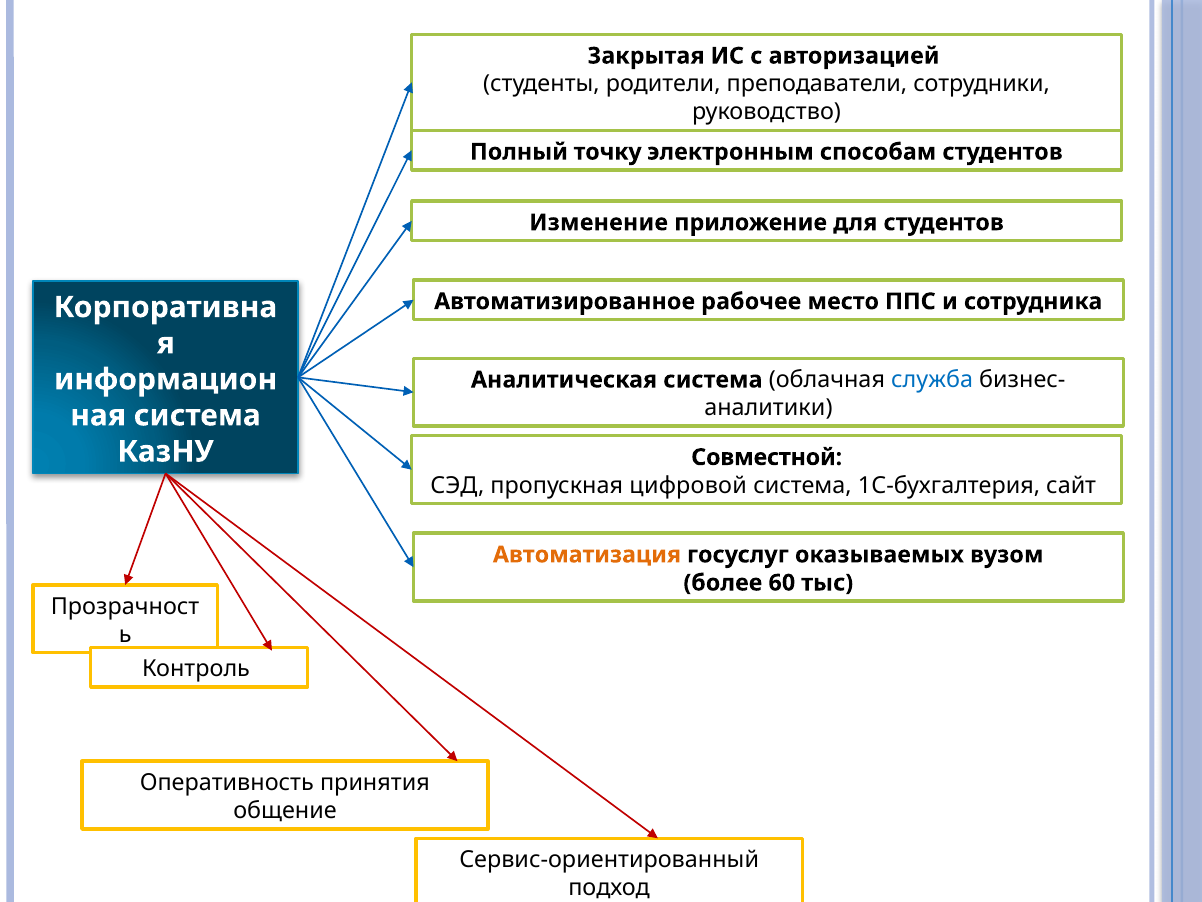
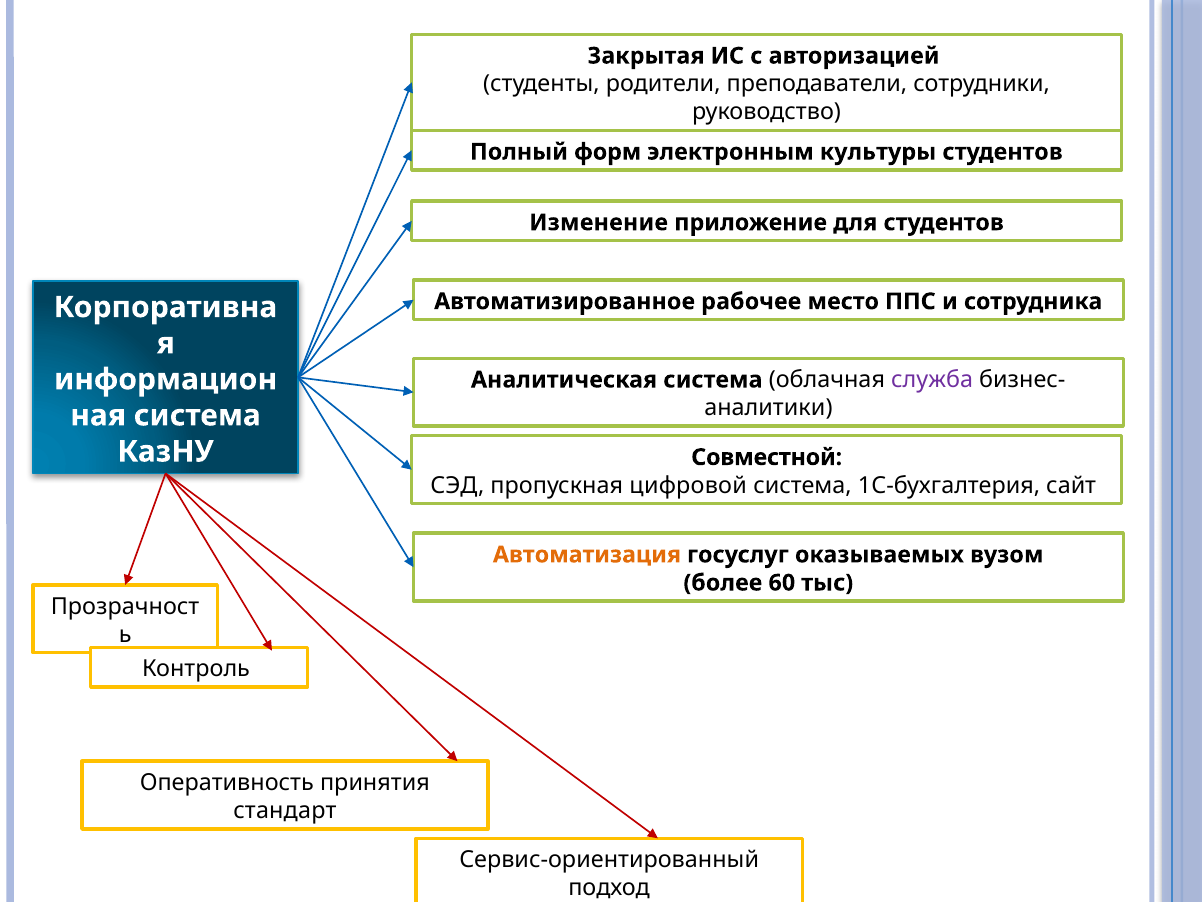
точку: точку -> форм (608, 152)
способам: способам -> культуры (878, 152)
служба colour: blue -> purple (932, 380)
общение: общение -> стандарт (285, 810)
